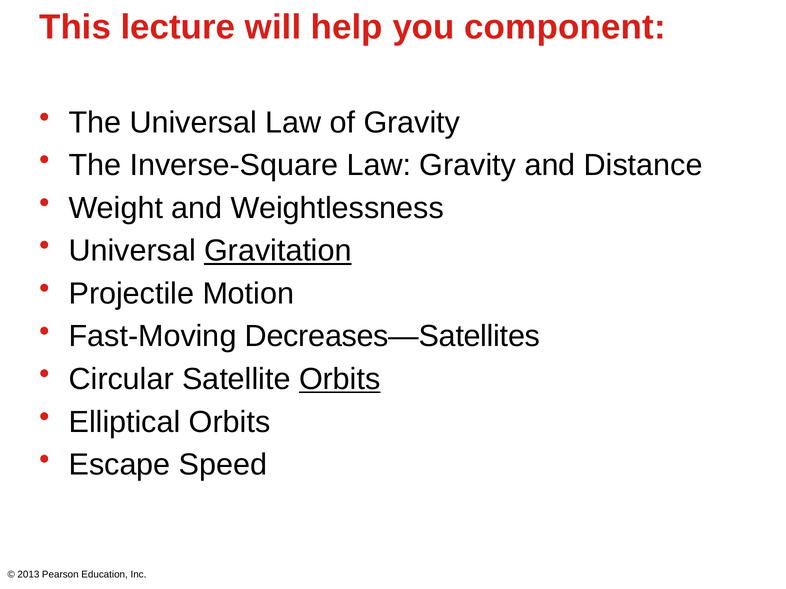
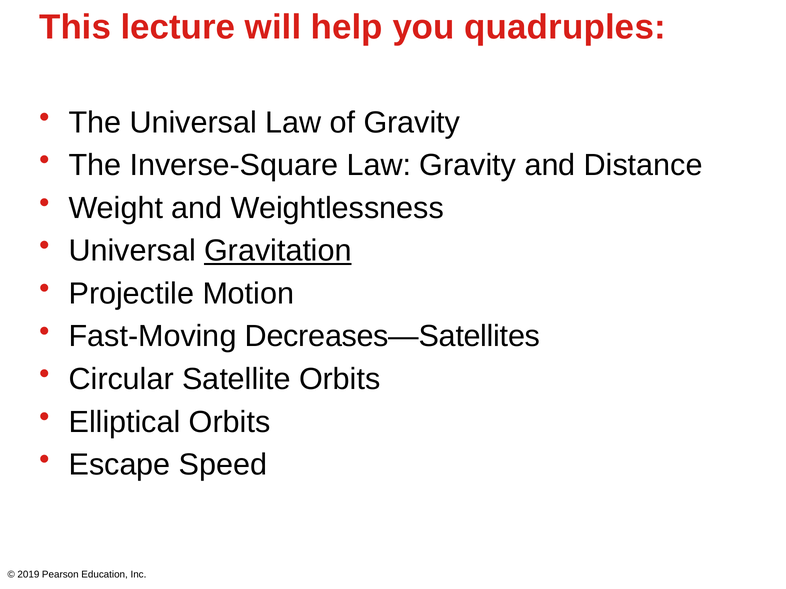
component: component -> quadruples (565, 27)
Orbits underline: present -> none (340, 380)
2013: 2013 -> 2019 (28, 575)
